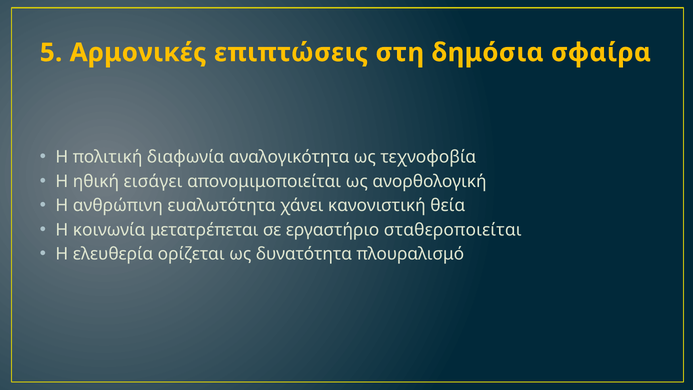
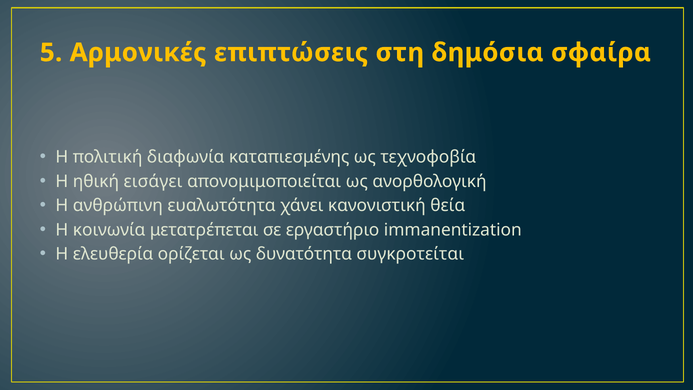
αναλογικότητα: αναλογικότητα -> καταπιεσμένης (289, 157)
σταθεροποιείται: σταθεροποιείται -> immanentization (453, 230)
πλουραλισμό: πλουραλισμό -> συγκροτείται (410, 254)
